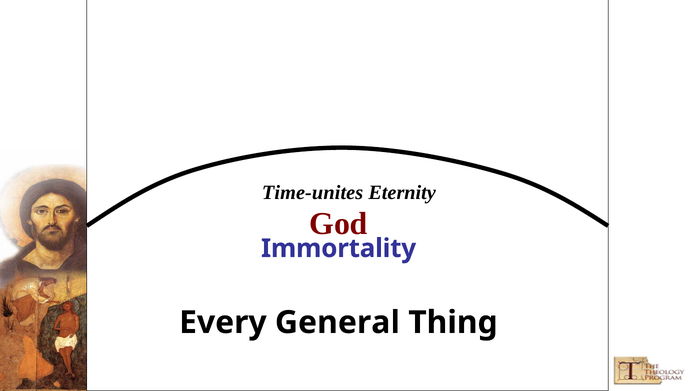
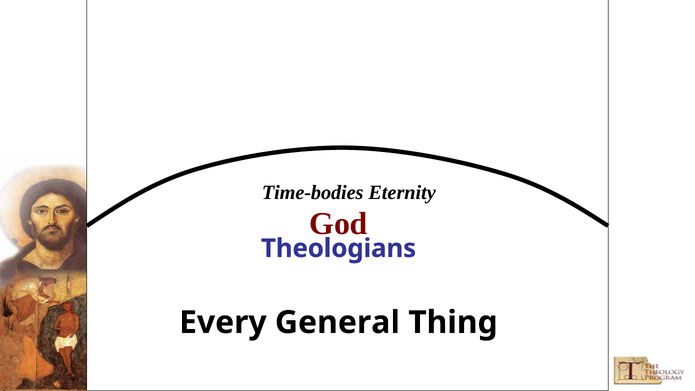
Time-unites: Time-unites -> Time-bodies (313, 192)
Immortality: Immortality -> Theologians (339, 248)
